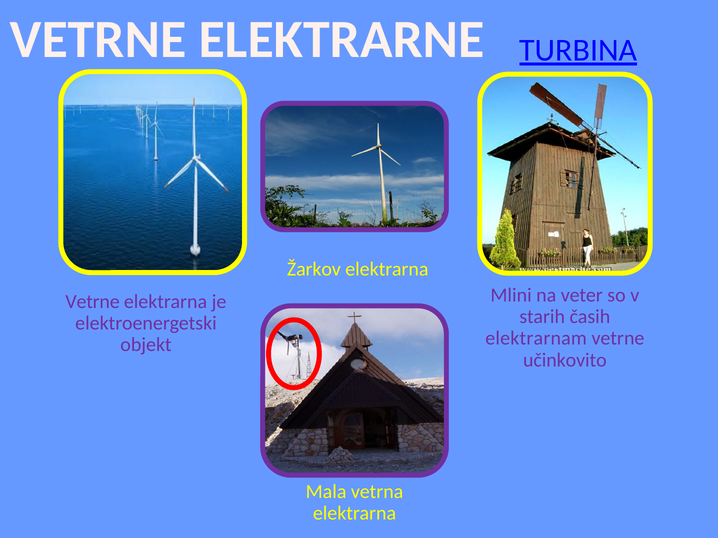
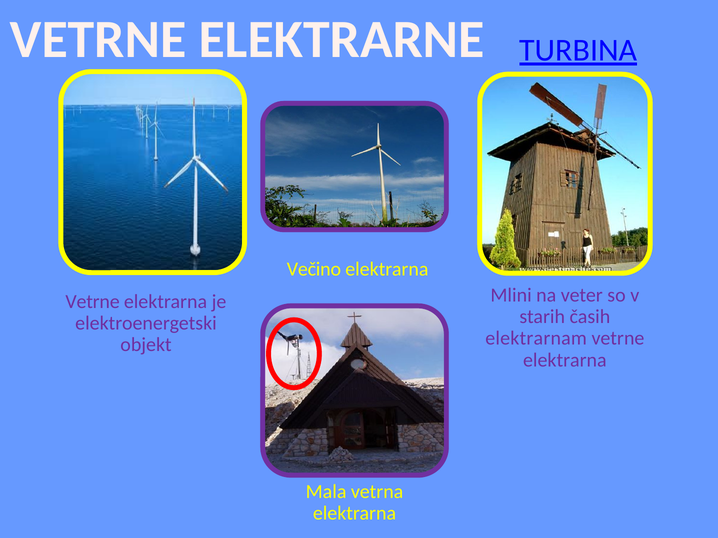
Žarkov: Žarkov -> Večino (314, 269)
učinkovito: učinkovito -> elektrarna (565, 360)
